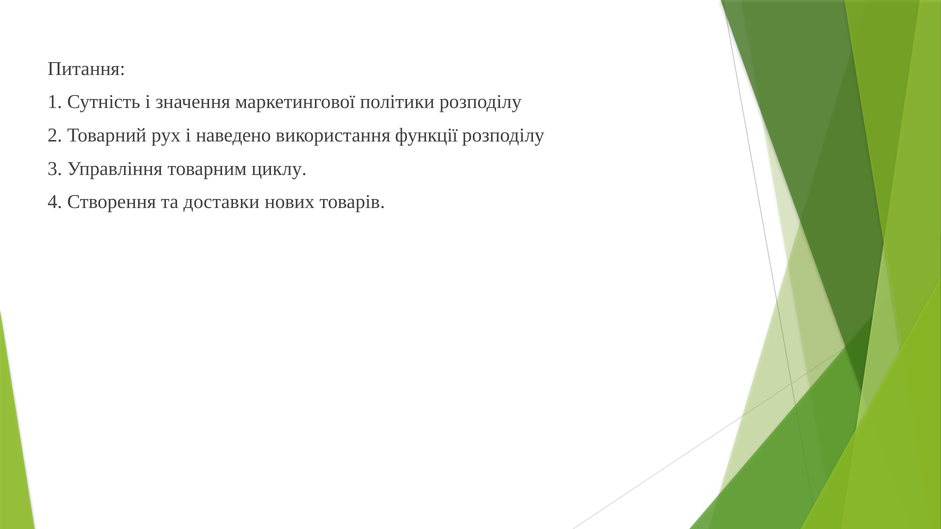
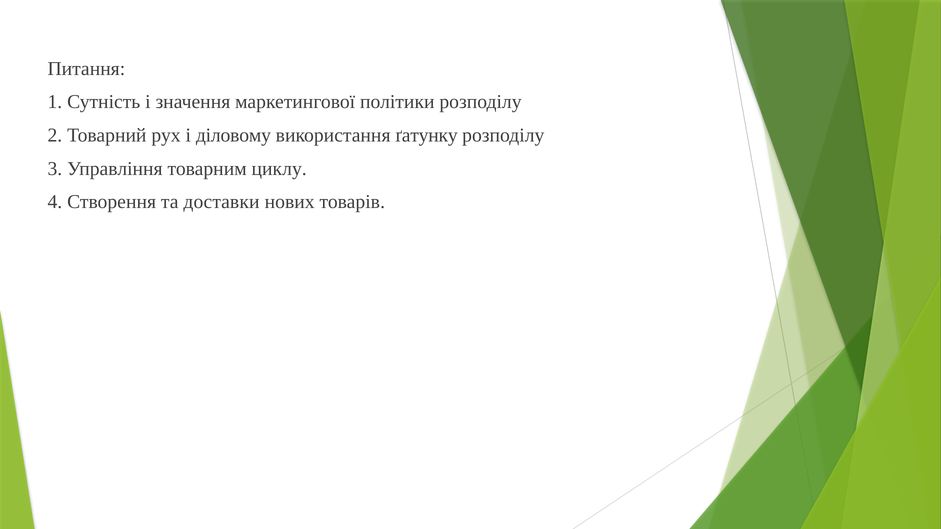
наведено: наведено -> діловому (233, 135)
функції: функції -> ґатунку (426, 135)
